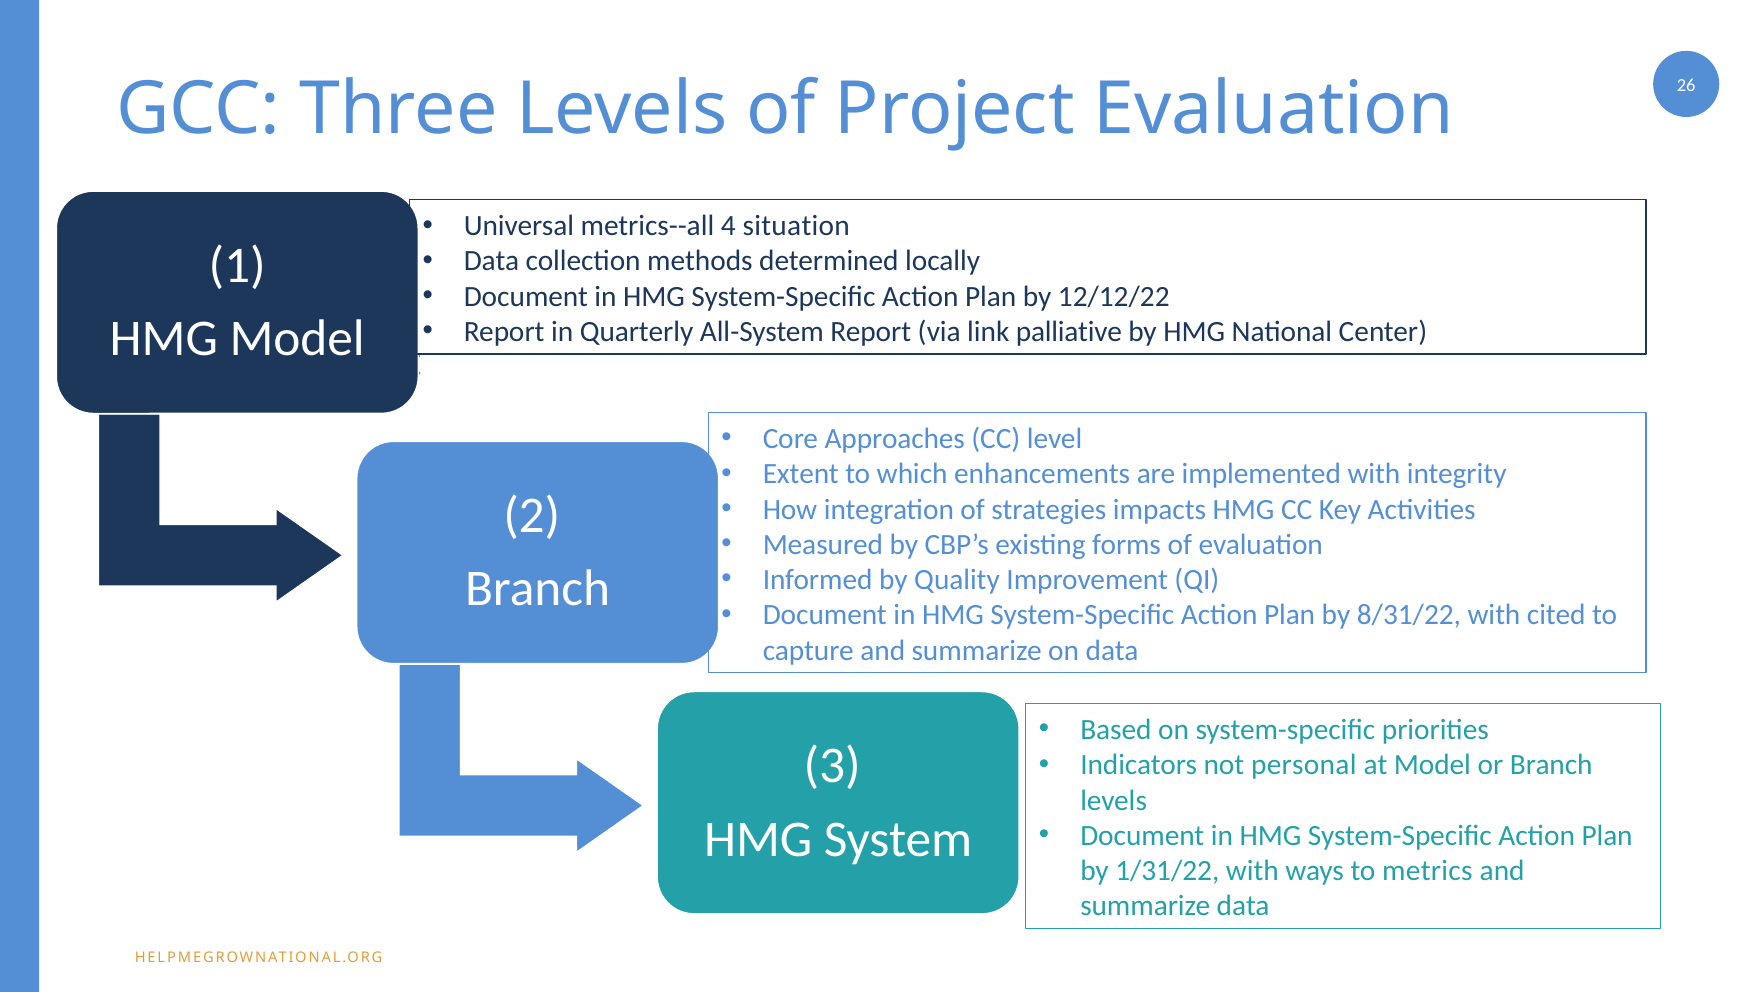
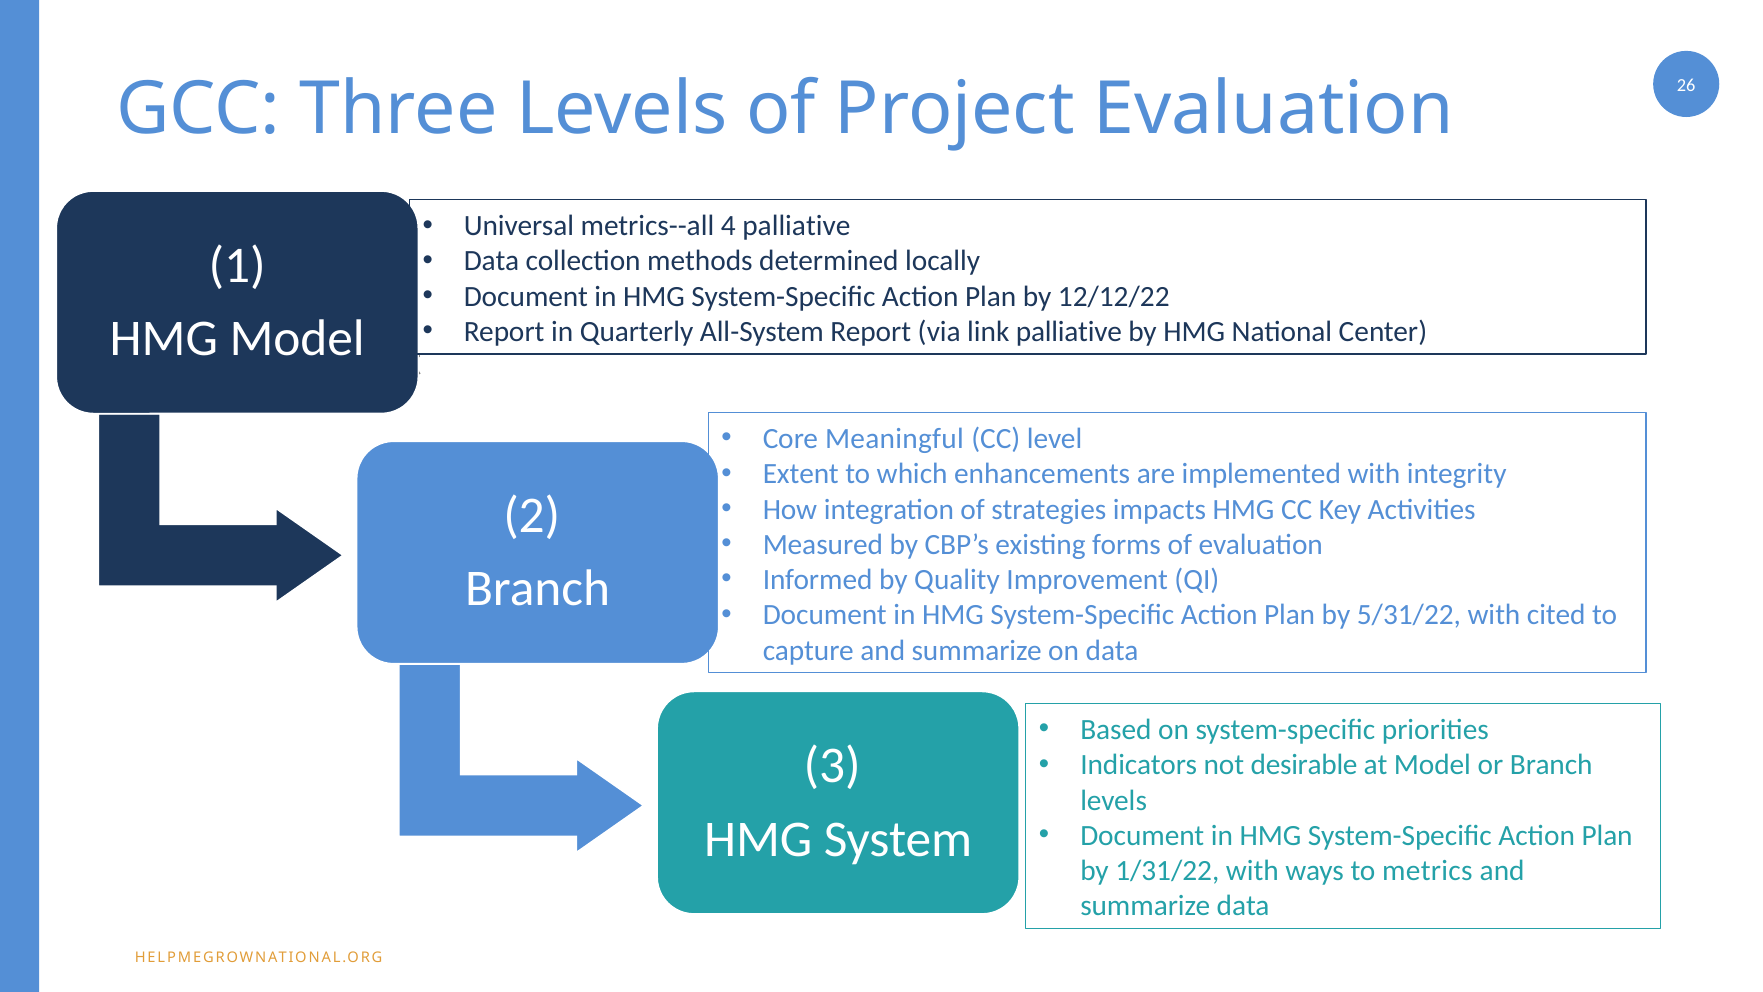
4 situation: situation -> palliative (796, 226)
Approaches: Approaches -> Meaningful (895, 439)
8/31/22: 8/31/22 -> 5/31/22 (1409, 615)
personal: personal -> desirable (1304, 765)
